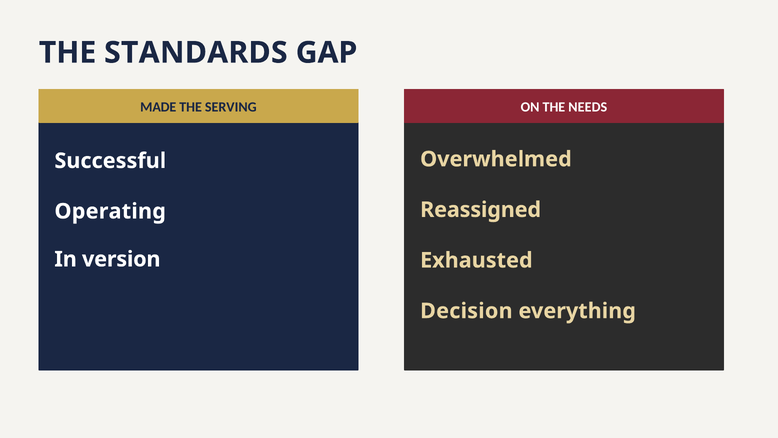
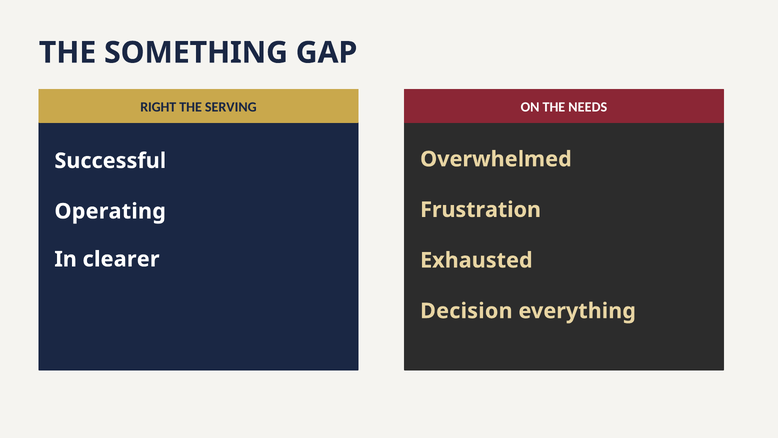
STANDARDS: STANDARDS -> SOMETHING (196, 53)
MADE: MADE -> RIGHT (158, 107)
Reassigned: Reassigned -> Frustration (481, 210)
version: version -> clearer (121, 259)
